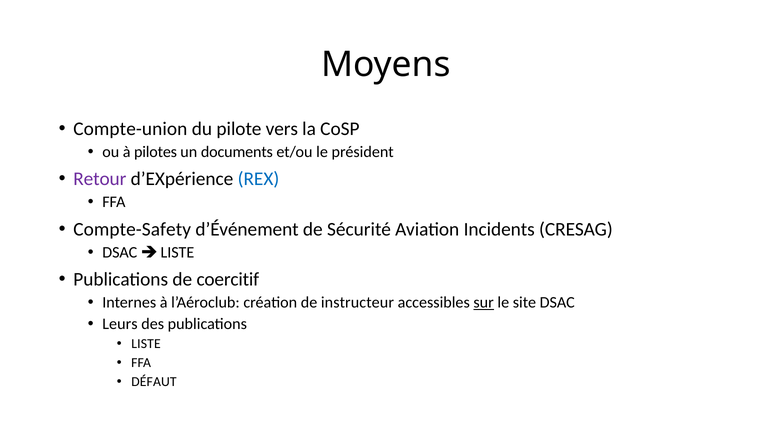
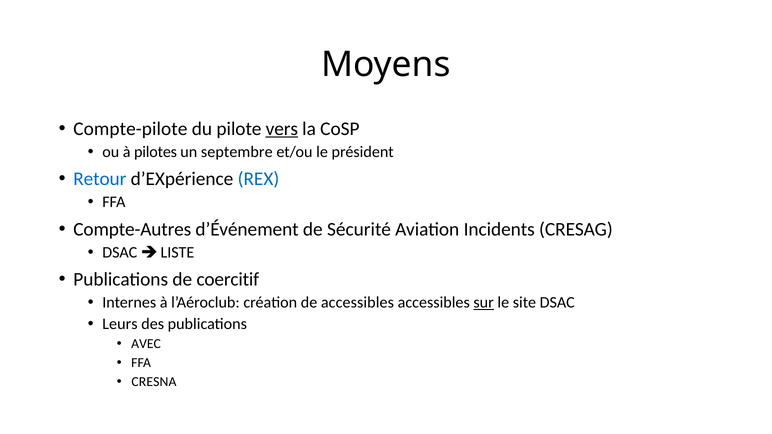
Compte-union: Compte-union -> Compte-pilote (130, 129)
vers underline: none -> present (282, 129)
documents: documents -> septembre (237, 152)
Retour colour: purple -> blue (100, 179)
Compte-Safety: Compte-Safety -> Compte-Autres (132, 229)
de instructeur: instructeur -> accessibles (357, 303)
LISTE: LISTE -> AVEC (146, 344)
DÉFAUT: DÉFAUT -> CRESNA (154, 382)
